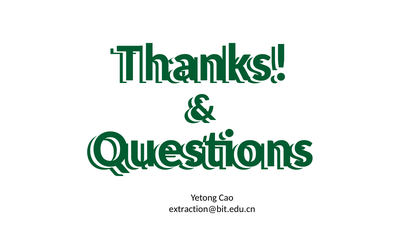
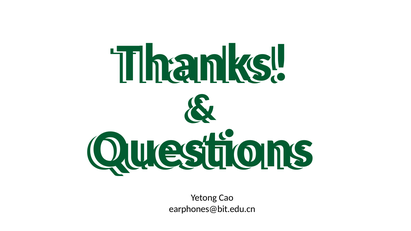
extraction@bit.edu.cn: extraction@bit.edu.cn -> earphones@bit.edu.cn (212, 209)
